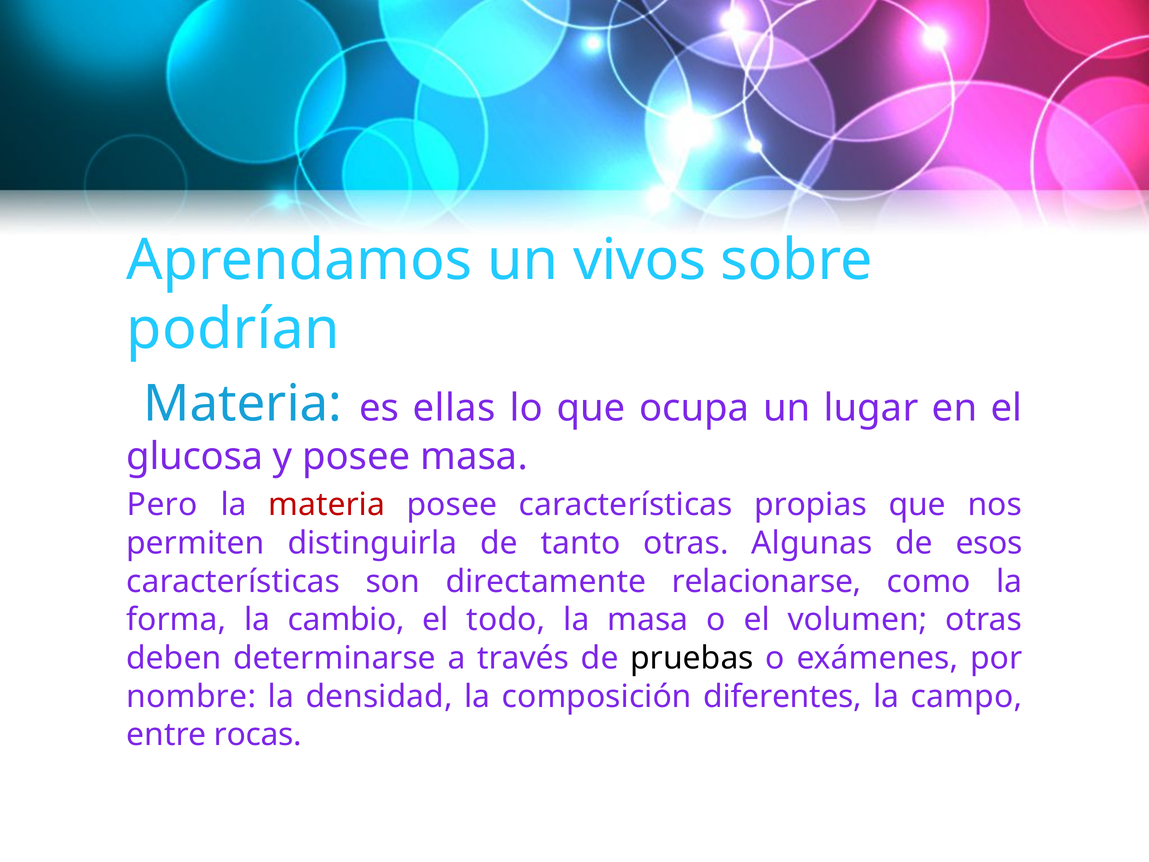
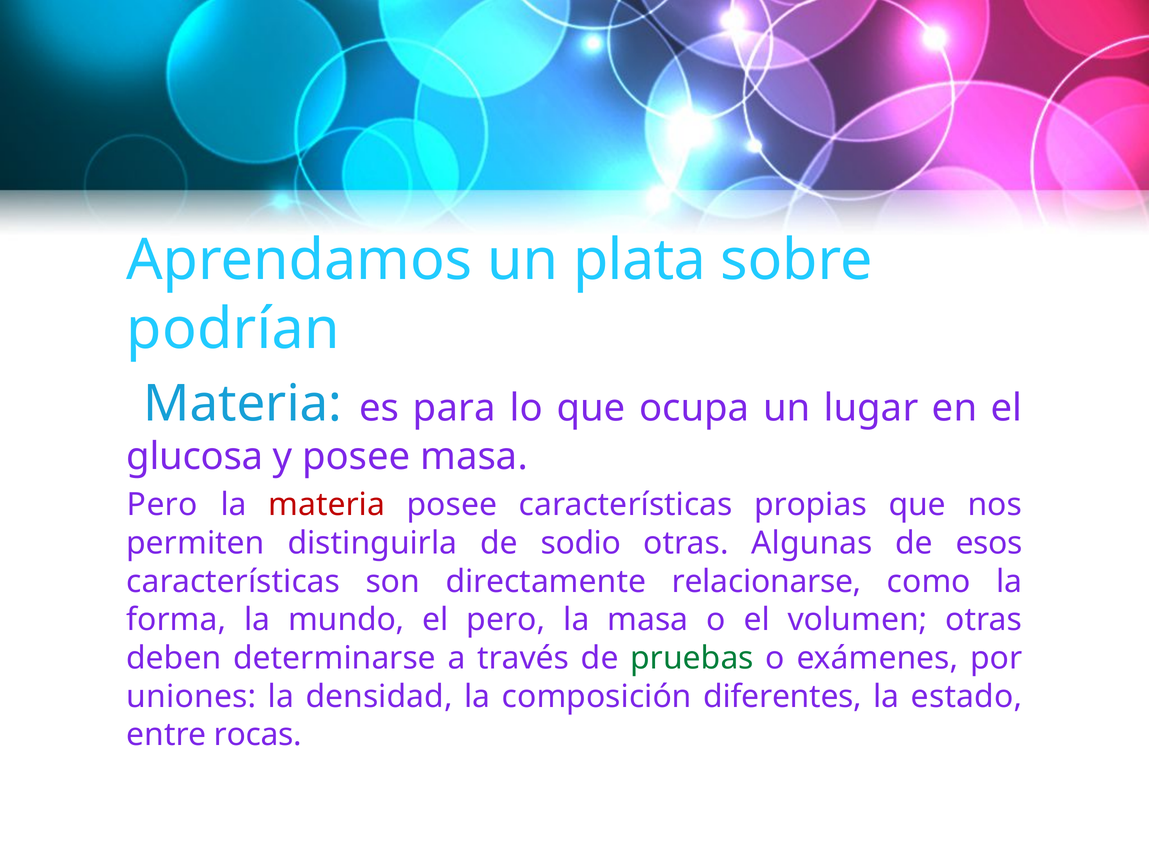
vivos: vivos -> plata (640, 260)
ellas: ellas -> para (454, 408)
tanto: tanto -> sodio (581, 543)
cambio: cambio -> mundo (346, 620)
el todo: todo -> pero (506, 620)
pruebas colour: black -> green (692, 658)
nombre: nombre -> uniones (191, 696)
campo: campo -> estado (967, 696)
